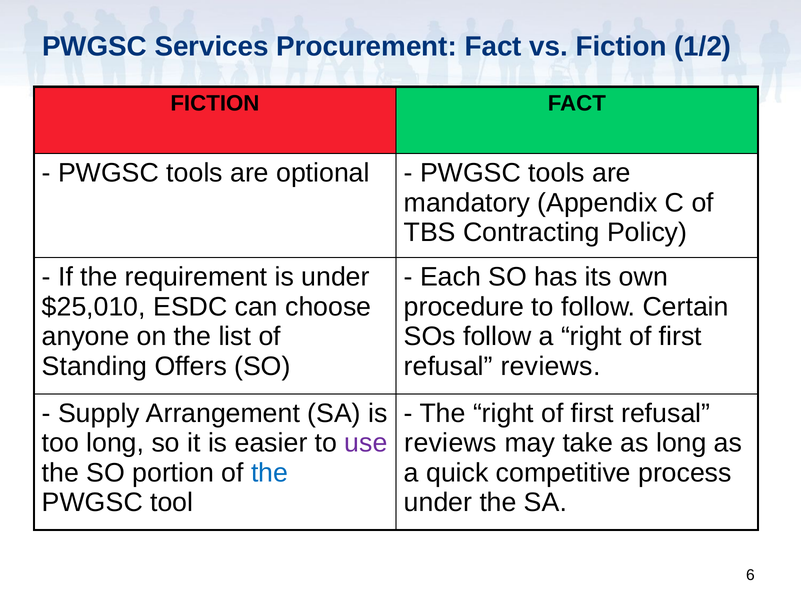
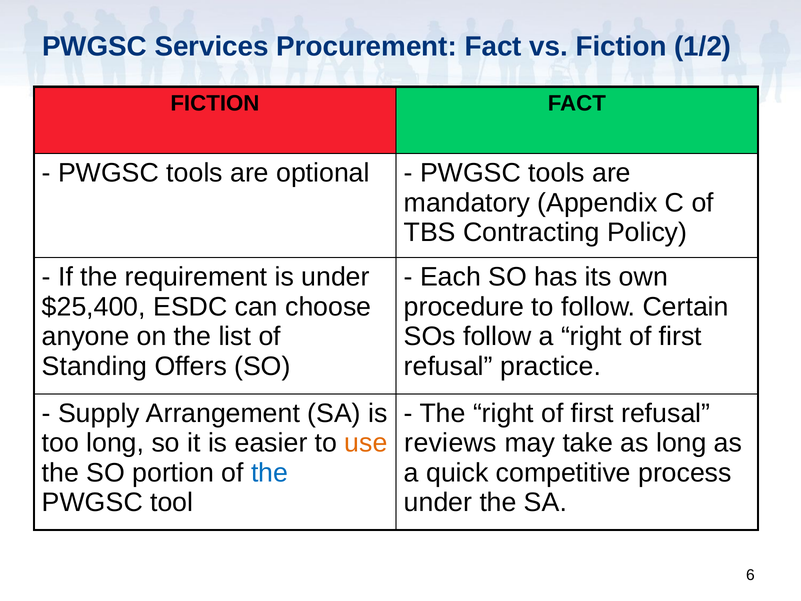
$25,010: $25,010 -> $25,400 (94, 307)
reviews: reviews -> practice (551, 366)
use colour: purple -> orange (366, 443)
